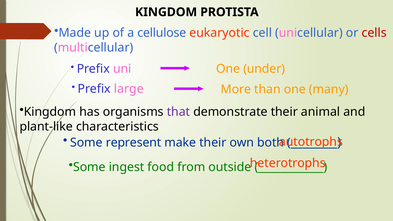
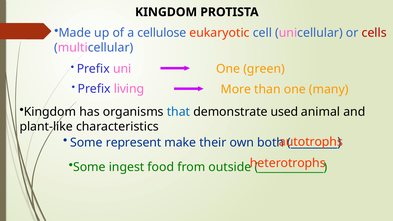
under: under -> green (264, 69)
large: large -> living (129, 89)
that colour: purple -> blue (178, 112)
demonstrate their: their -> used (284, 112)
